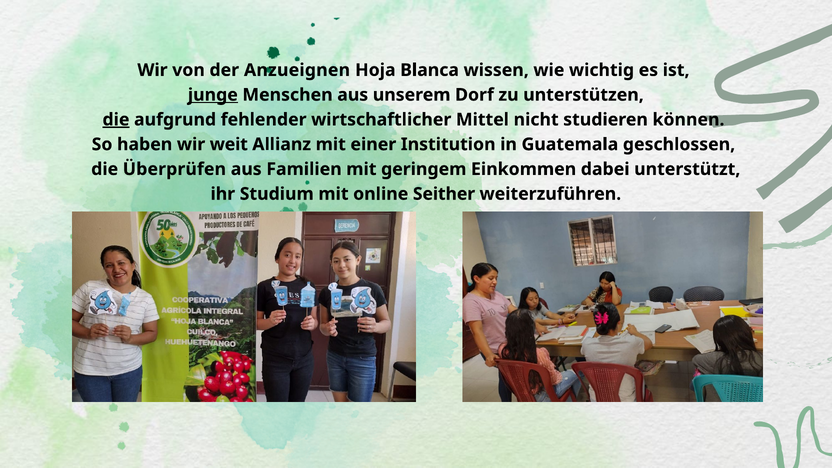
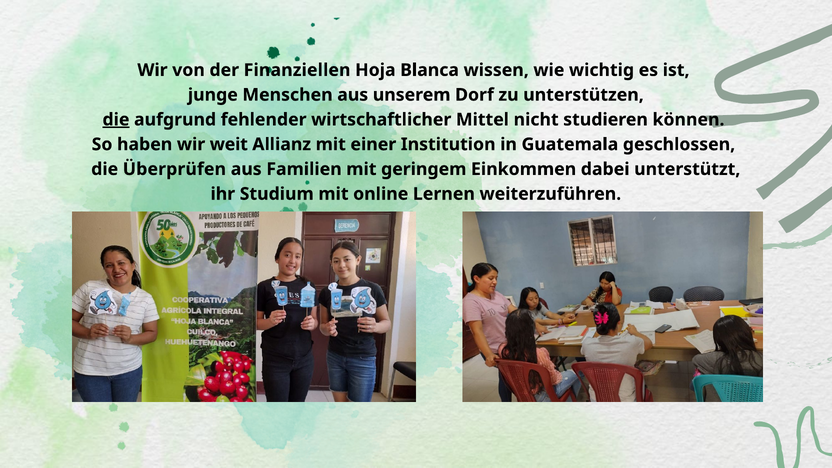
Anzueignen: Anzueignen -> Finanziellen (297, 70)
junge underline: present -> none (213, 95)
Seither: Seither -> Lernen (444, 194)
